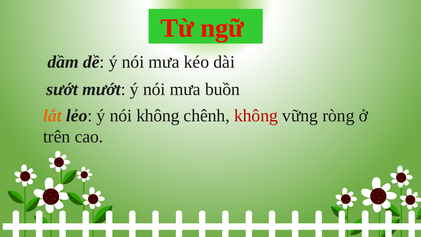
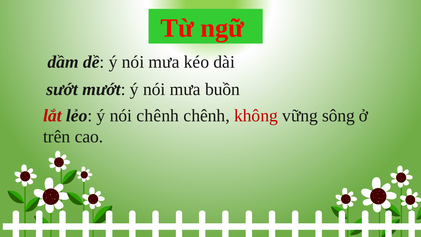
lắt colour: orange -> red (52, 116)
nói không: không -> chênh (158, 116)
ròng: ròng -> sông (339, 116)
